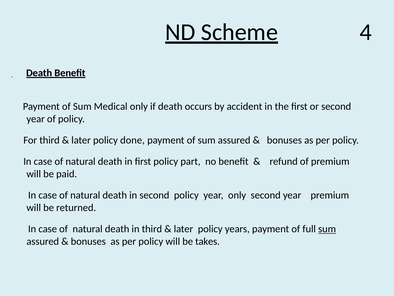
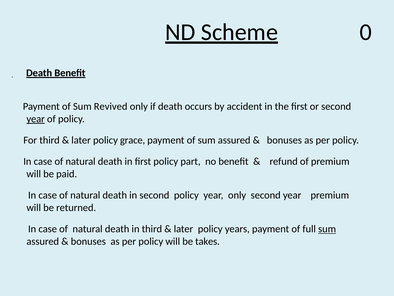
4: 4 -> 0 (366, 32)
Medical: Medical -> Revived (111, 106)
year underline: none -> present (36, 119)
done: done -> grace (133, 140)
